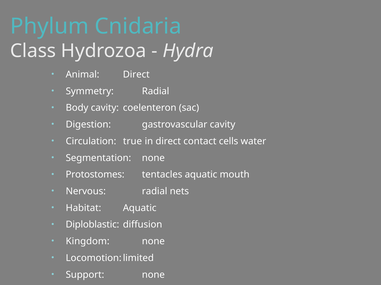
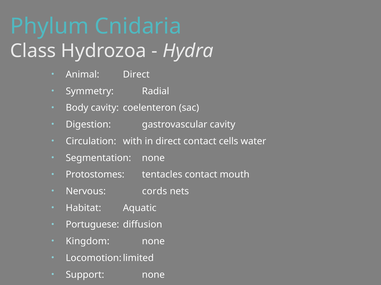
true: true -> with (133, 142)
tentacles aquatic: aquatic -> contact (201, 175)
Nervous radial: radial -> cords (155, 192)
Diploblastic: Diploblastic -> Portuguese (92, 225)
